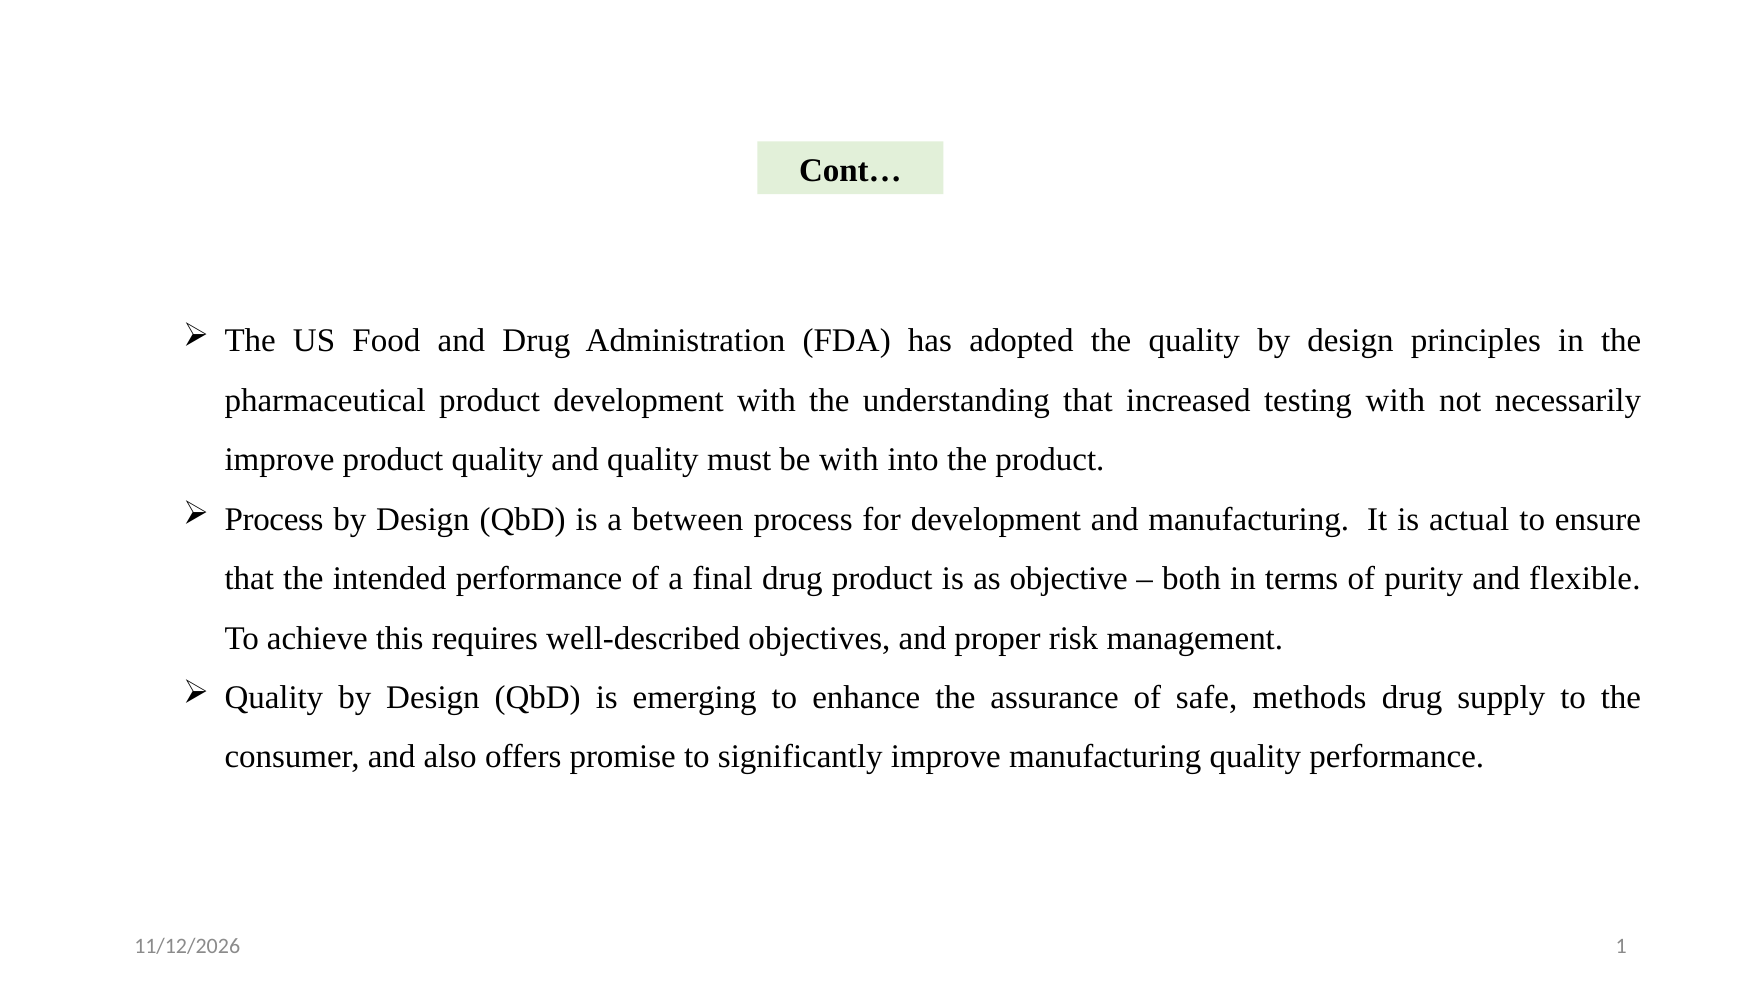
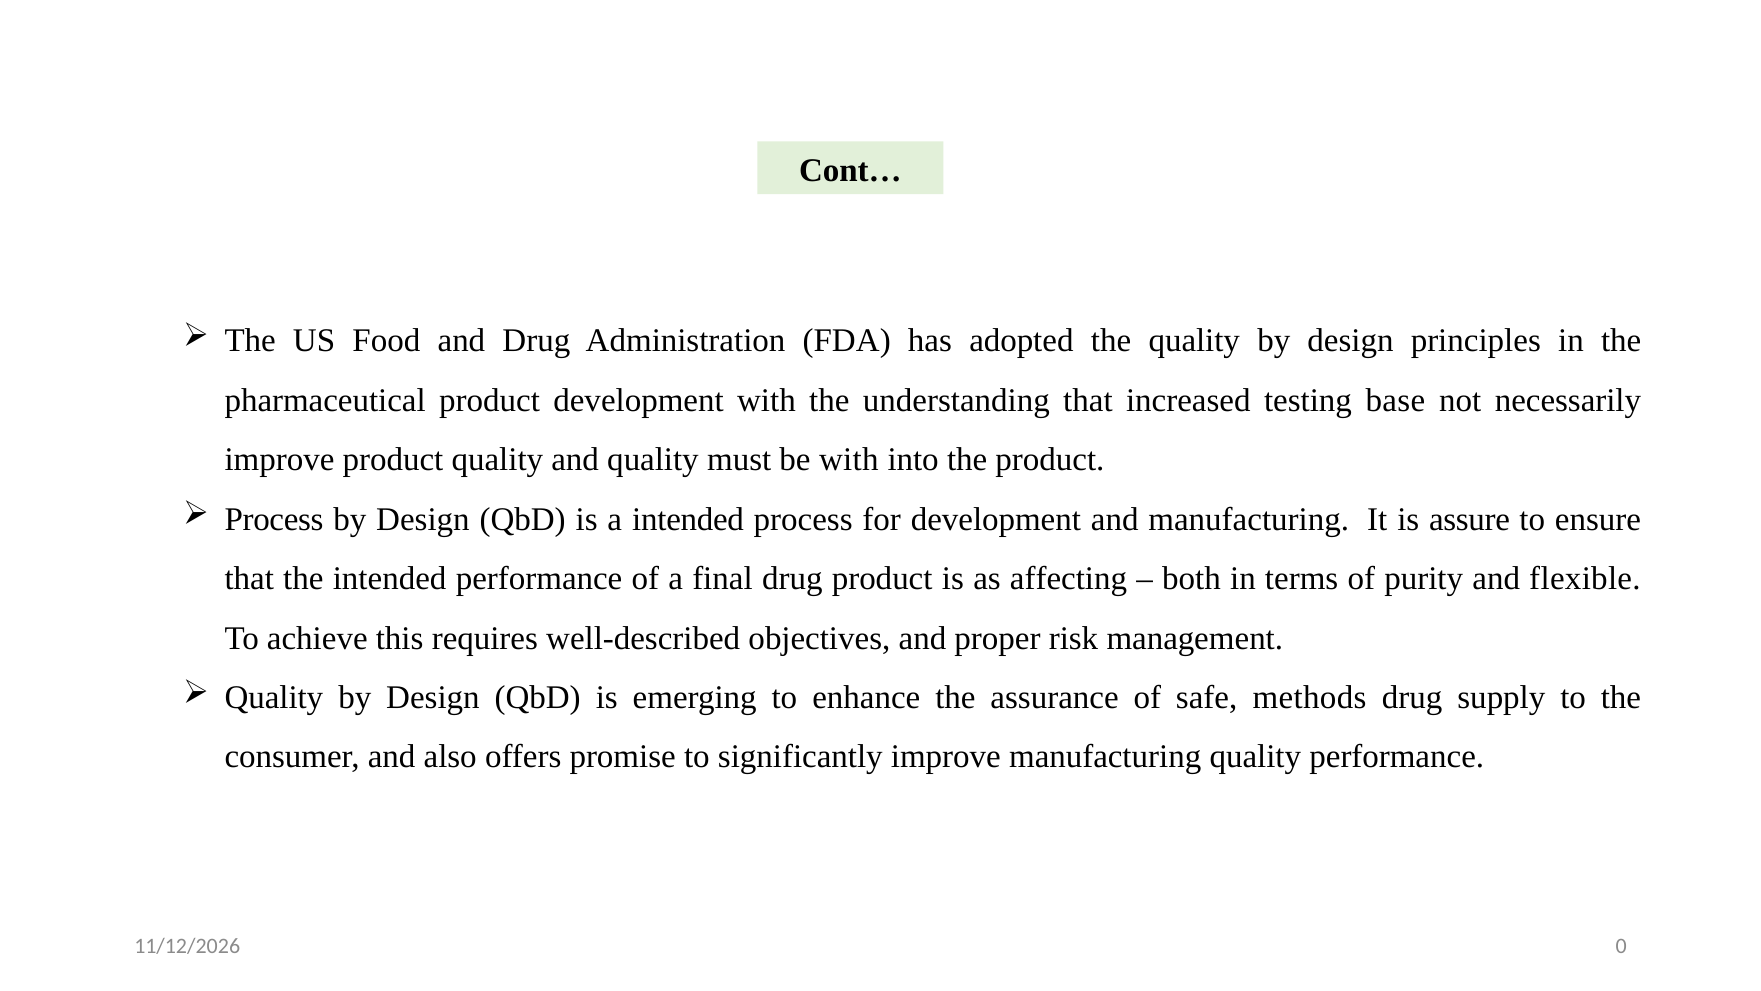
testing with: with -> base (1395, 400)
a between: between -> intended (688, 519)
actual: actual -> assure (1469, 519)
objective: objective -> affecting (1069, 578)
1: 1 -> 0 (1621, 946)
